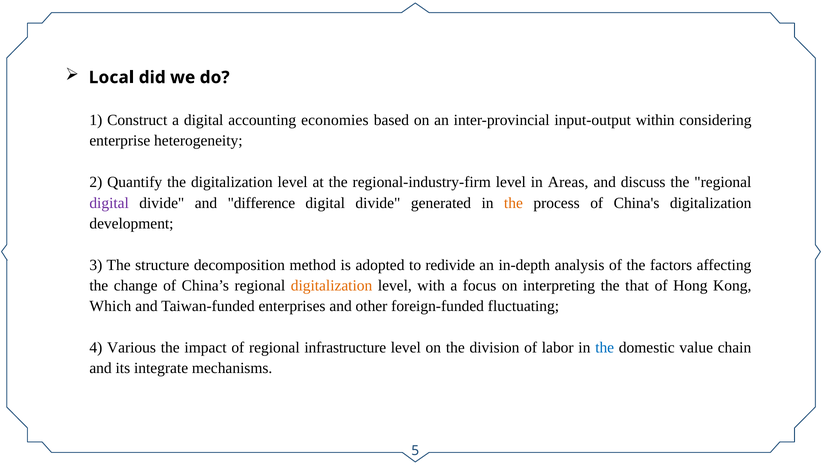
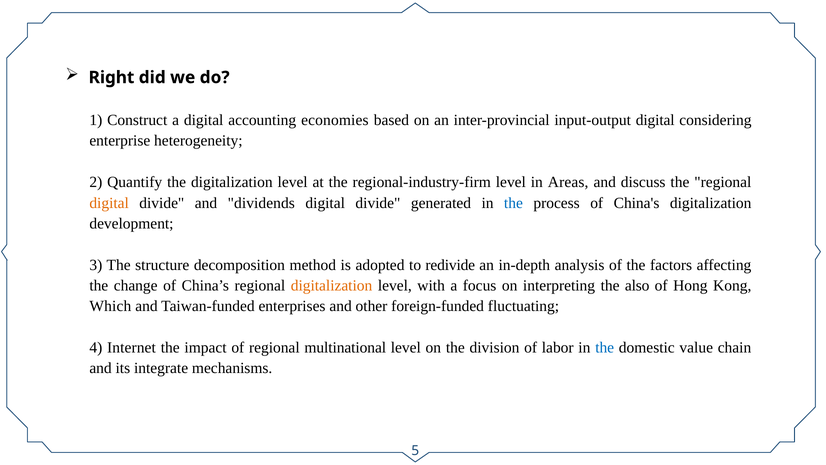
Local: Local -> Right (112, 77)
input-output within: within -> digital (655, 120)
digital colour: purple -> orange (109, 203)
difference: difference -> dividends (261, 203)
the colour: orange -> blue (513, 203)
that: that -> also (637, 285)
Various: Various -> Internet (131, 347)
infrastructure: infrastructure -> multinational (345, 347)
